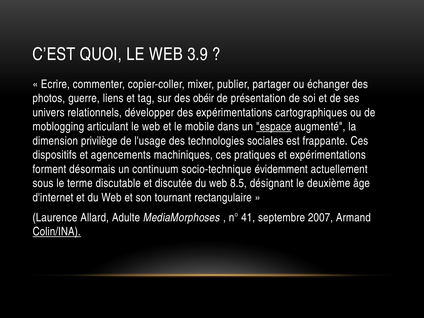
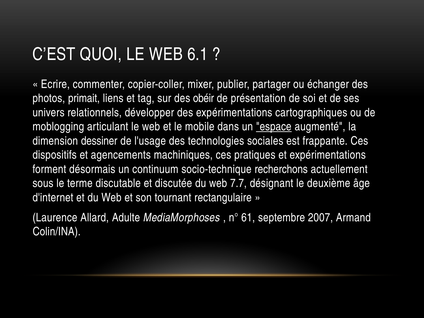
3.9: 3.9 -> 6.1 (198, 54)
guerre: guerre -> primait (84, 98)
privilège: privilège -> dessiner (99, 141)
évidemment: évidemment -> recherchons (281, 169)
8.5: 8.5 -> 7.7 (238, 183)
41: 41 -> 61 (248, 218)
Colin/INA underline: present -> none (57, 232)
